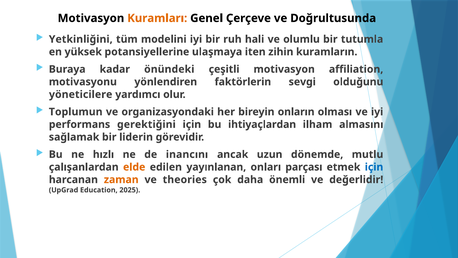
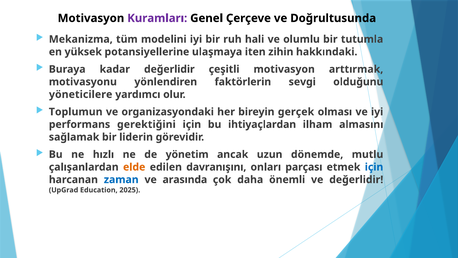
Kuramları colour: orange -> purple (157, 18)
Yetkinliğini: Yetkinliğini -> Mekanizma (81, 39)
kuramların: kuramların -> hakkındaki (327, 52)
kadar önündeki: önündeki -> değerlidir (169, 69)
affiliation: affiliation -> arttırmak (356, 69)
onların: onların -> gerçek (296, 112)
inancını: inancını -> yönetim (187, 154)
yayınlanan: yayınlanan -> davranışını (216, 167)
zaman colour: orange -> blue (121, 179)
theories: theories -> arasında (185, 179)
